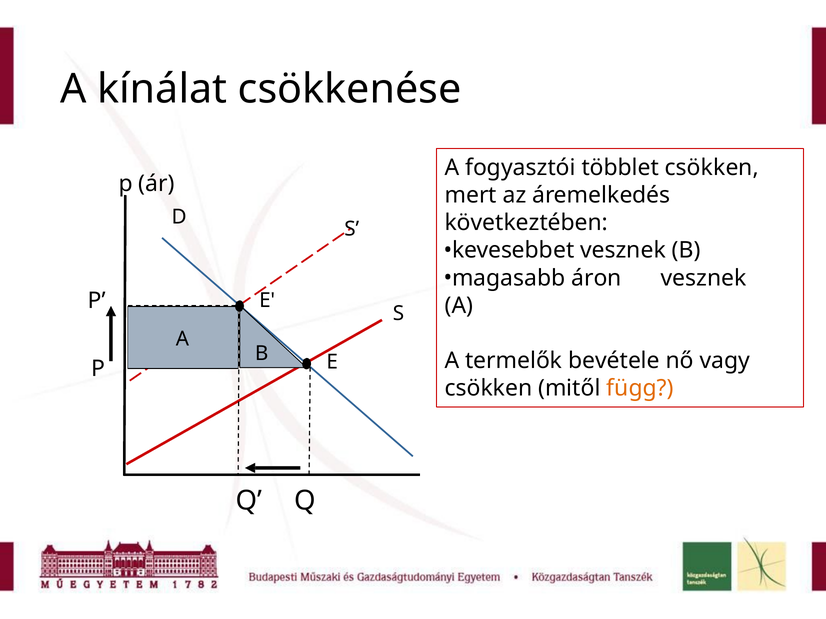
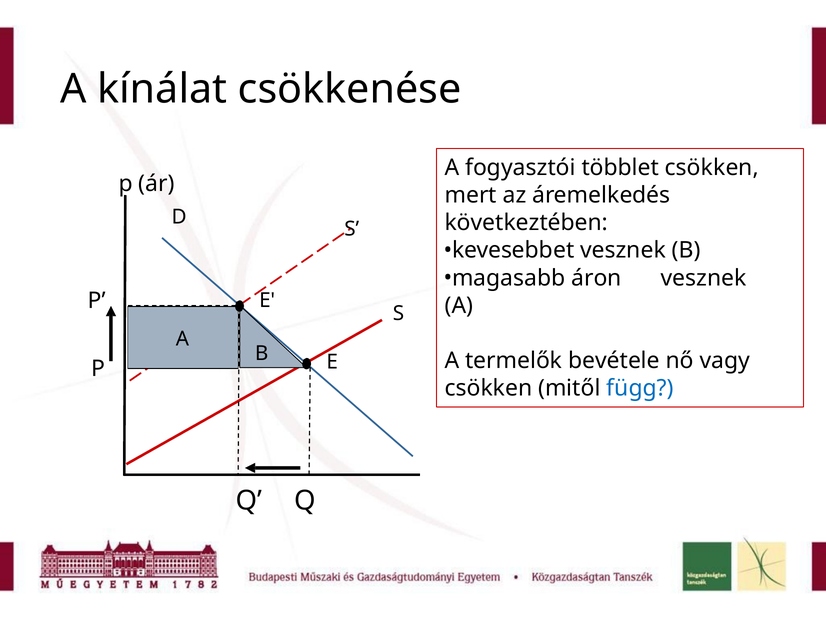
függ colour: orange -> blue (640, 388)
